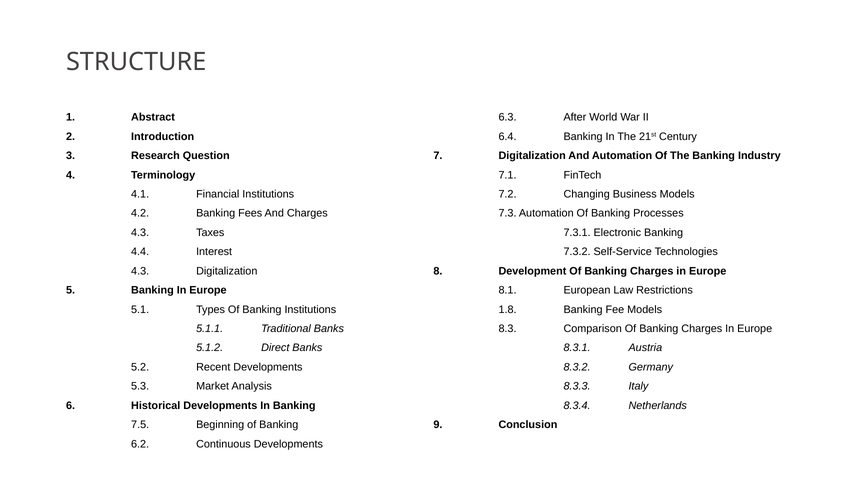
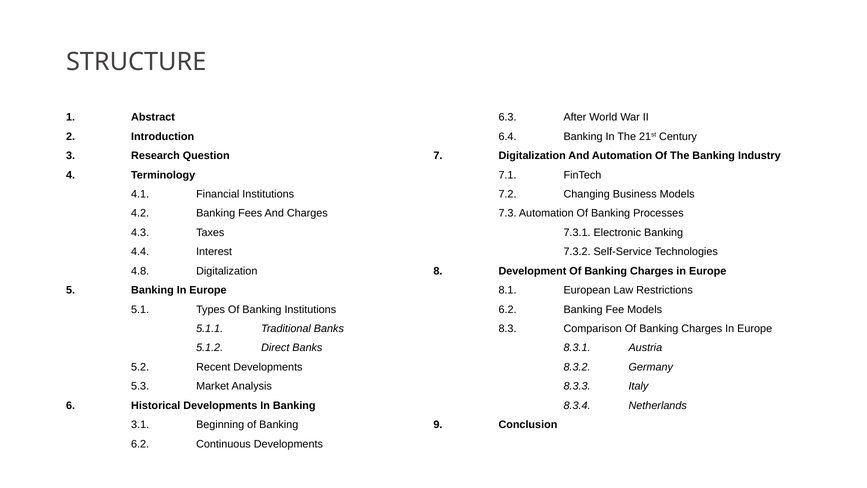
4.3: 4.3 -> 4.8 (140, 271)
1.8: 1.8 -> 6.2 (508, 309)
7.5: 7.5 -> 3.1 (140, 424)
